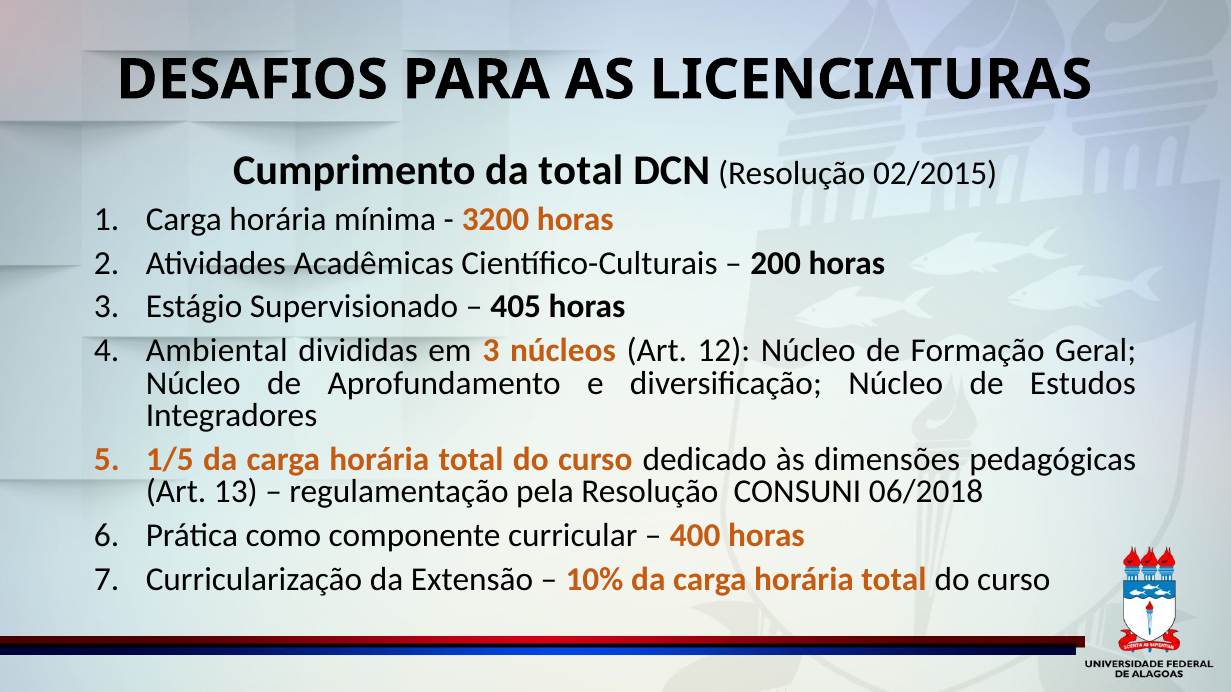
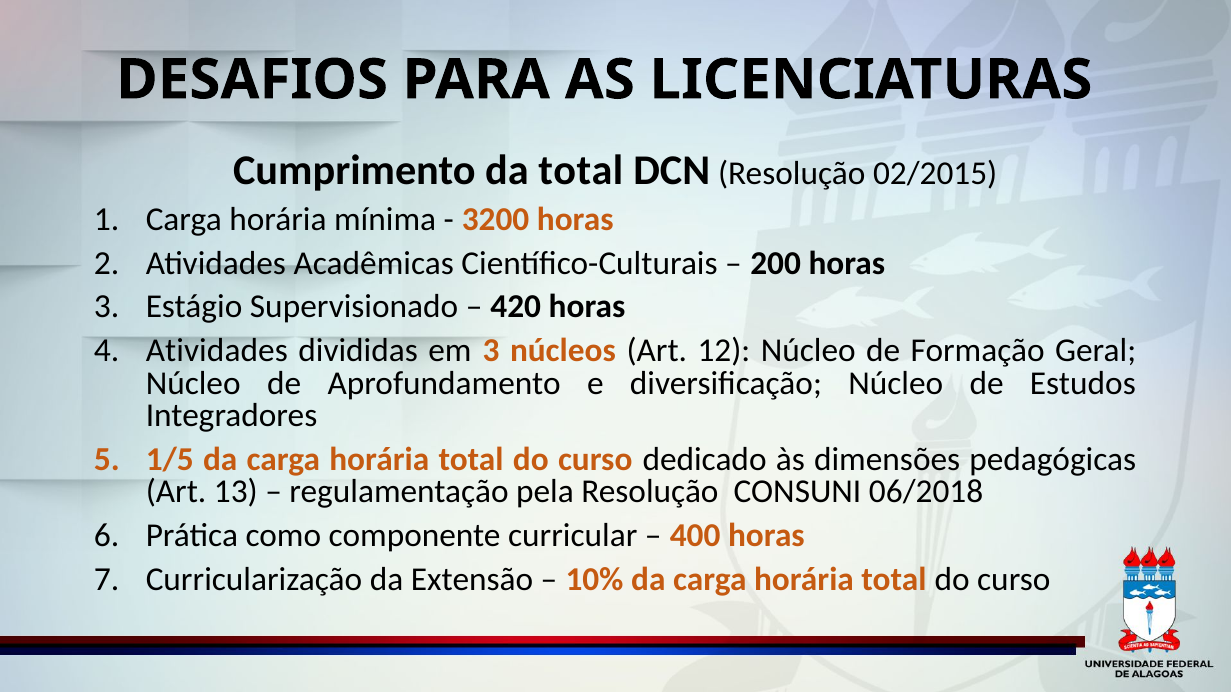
405: 405 -> 420 (516, 307)
Ambiental: Ambiental -> Atividades (217, 351)
